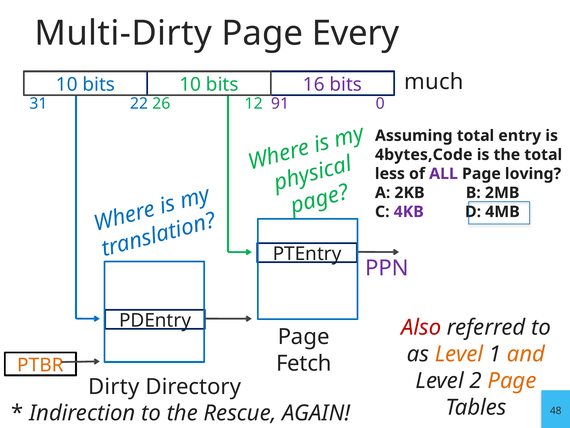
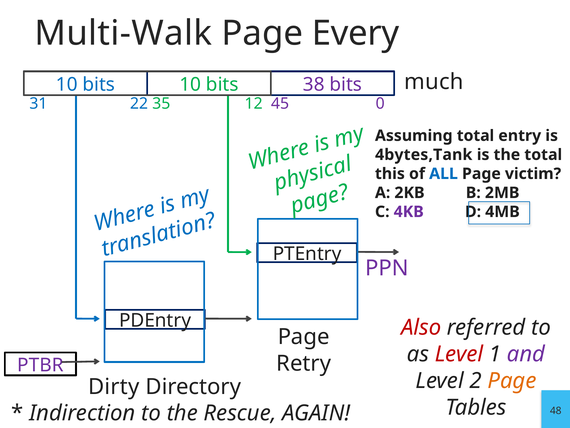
Multi-Dirty: Multi-Dirty -> Multi-Walk (123, 33)
16: 16 -> 38 (314, 84)
26: 26 -> 35 (161, 103)
91: 91 -> 45 (280, 103)
4bytes,Code: 4bytes,Code -> 4bytes,Tank (424, 155)
less: less -> this (390, 174)
ALL colour: purple -> blue (443, 174)
loving: loving -> victim (533, 174)
Level colour: orange -> red (459, 354)
and colour: orange -> purple (526, 354)
Fetch: Fetch -> Retry (304, 363)
PTBR colour: orange -> purple (40, 365)
